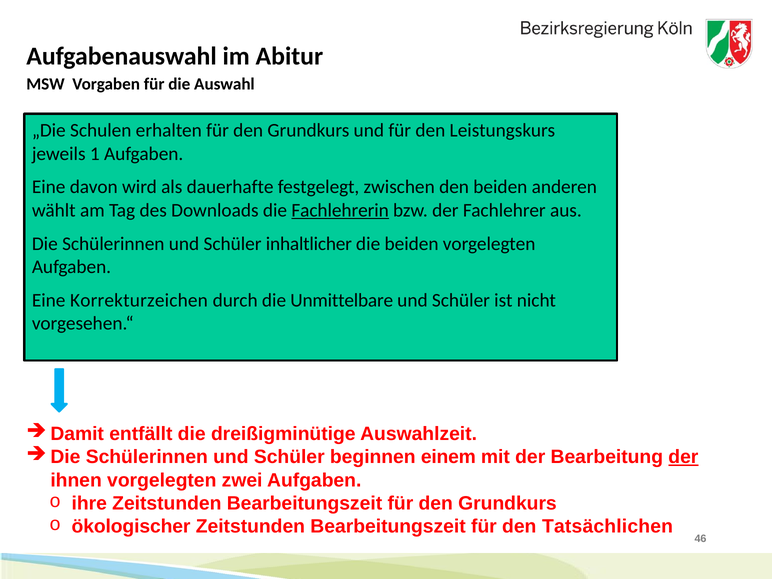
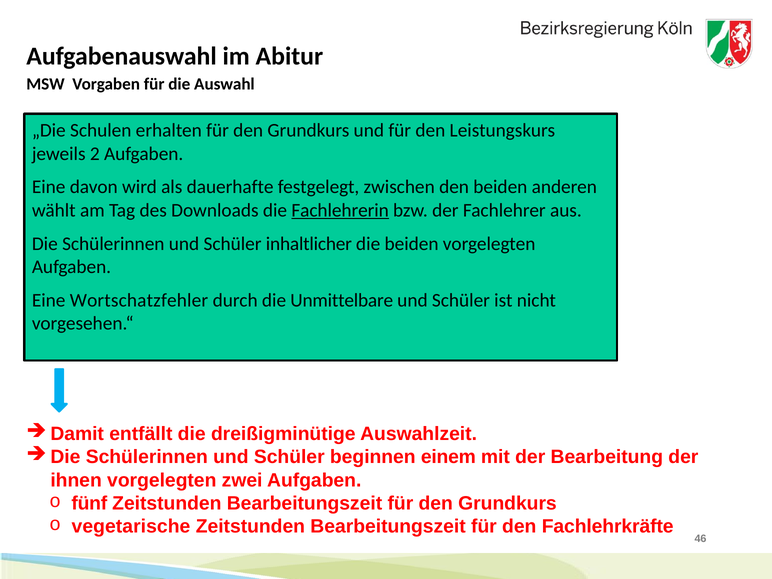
1: 1 -> 2 (95, 154)
Korrekturzeichen: Korrekturzeichen -> Wortschatzfehler (139, 300)
der underline: present -> none (683, 457)
ihre: ihre -> fünf (89, 503)
ökologischer: ökologischer -> vegetarische (131, 526)
Tatsächlichen: Tatsächlichen -> Fachlehrkräfte (608, 526)
